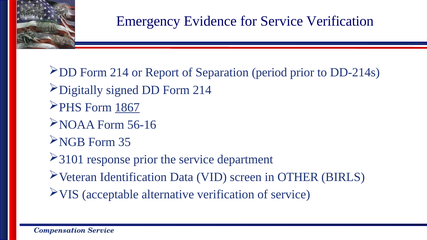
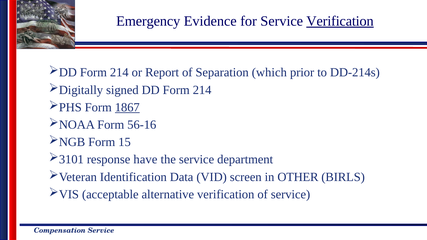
Verification underline: none -> present (340, 21)
period: period -> which (269, 73)
35: 35 -> 15 (125, 142)
response prior: prior -> have (145, 160)
